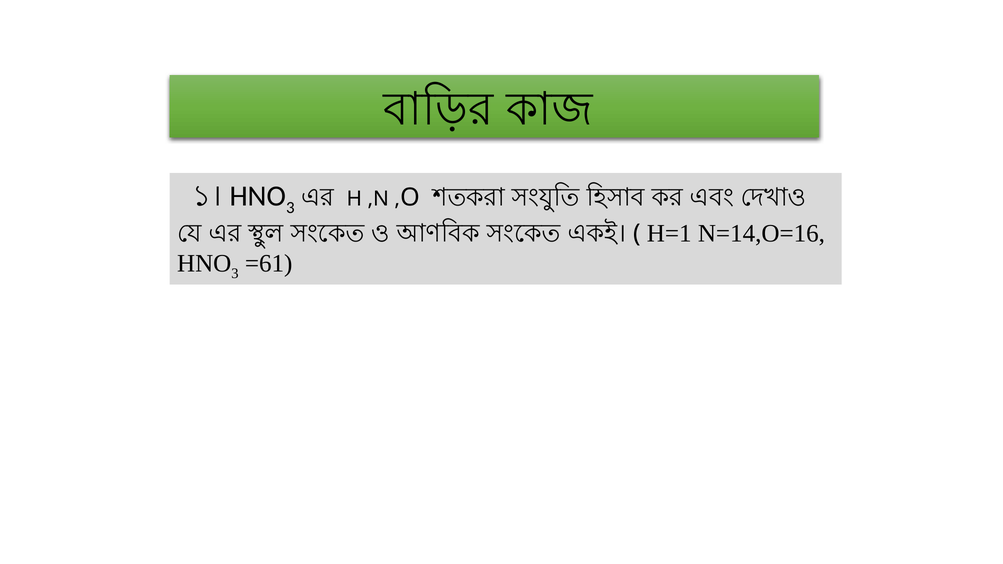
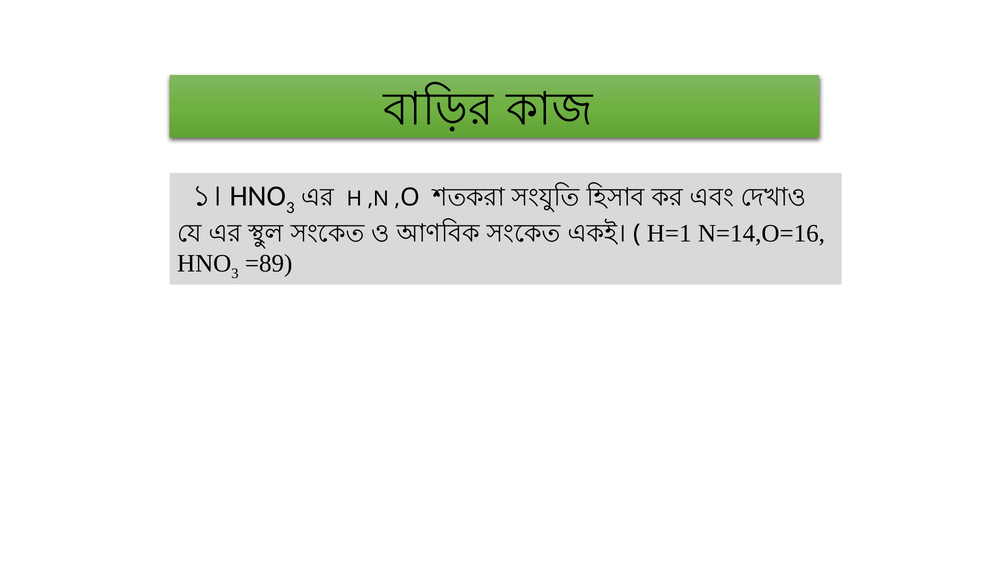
=61: =61 -> =89 (269, 264)
